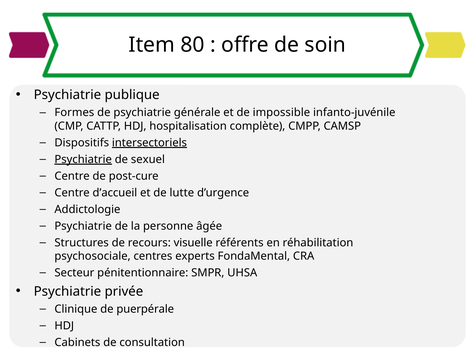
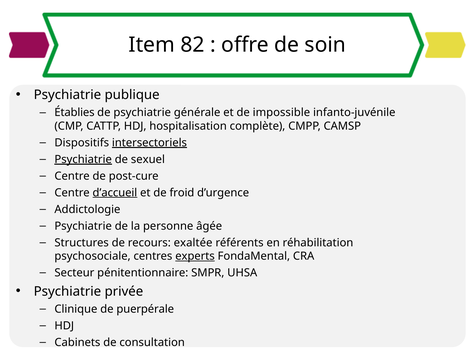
80: 80 -> 82 (193, 45)
Formes: Formes -> Établies (74, 112)
d’accueil underline: none -> present (115, 192)
lutte: lutte -> froid (182, 192)
visuelle: visuelle -> exaltée (193, 242)
experts underline: none -> present (195, 256)
